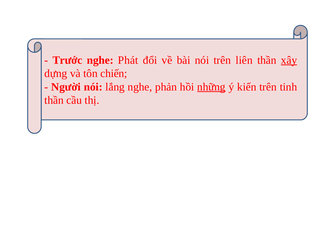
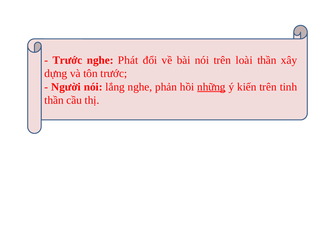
liên: liên -> loài (244, 60)
xây underline: present -> none (289, 60)
tôn chiến: chiến -> trước (114, 74)
